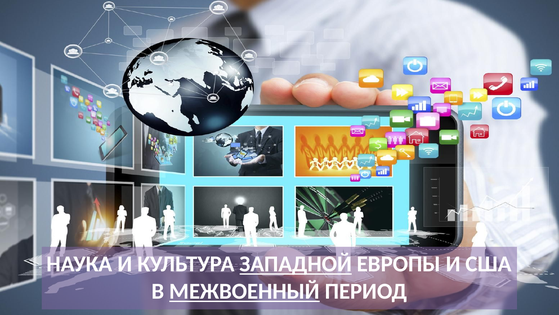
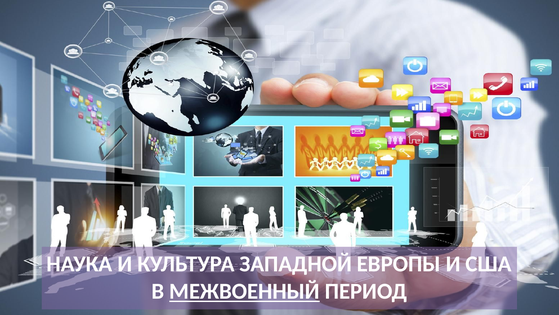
ЗАПАДНОЙ underline: present -> none (296, 264)
